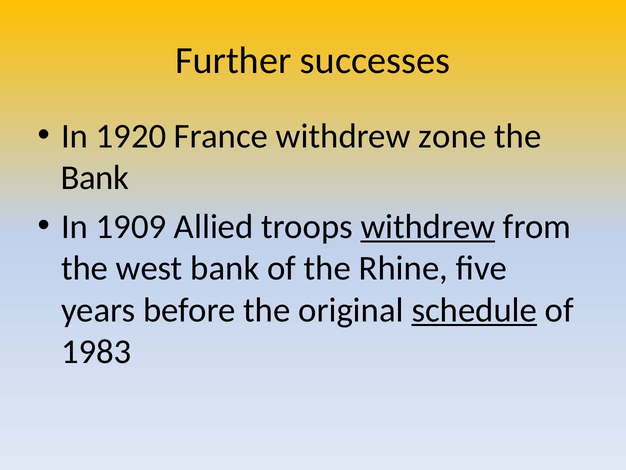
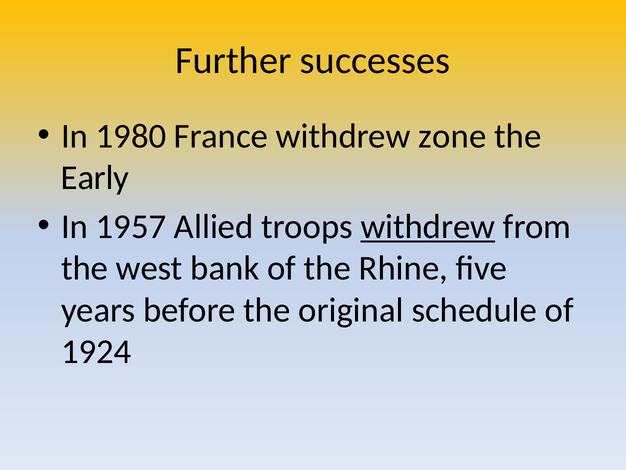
1920: 1920 -> 1980 (131, 136)
Bank: Bank -> Early (95, 178)
1909: 1909 -> 1957 (131, 226)
schedule underline: present -> none (474, 310)
1983: 1983 -> 1924 (96, 352)
